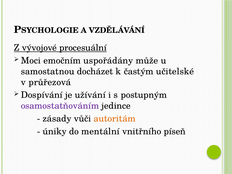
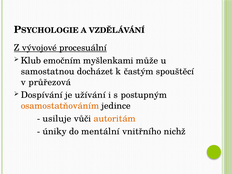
Moci: Moci -> Klub (31, 61)
uspořádány: uspořádány -> myšlenkami (108, 61)
učitelské: učitelské -> spouštěcí (175, 71)
osamostatňováním colour: purple -> orange (60, 106)
zásady: zásady -> usiluje (57, 119)
píseň: píseň -> nichž (175, 131)
